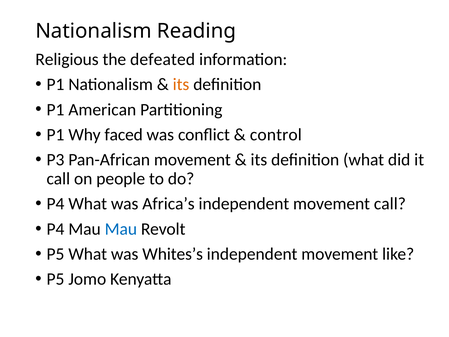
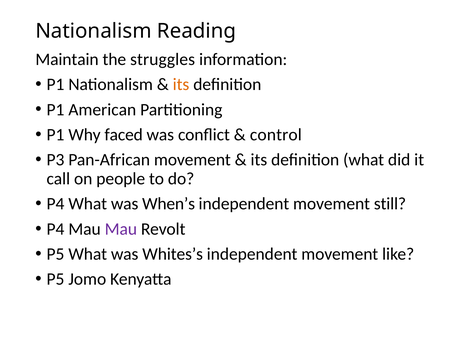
Religious: Religious -> Maintain (67, 59)
defeated: defeated -> struggles (163, 59)
Africa’s: Africa’s -> When’s (169, 204)
movement call: call -> still (390, 204)
Mau colour: blue -> purple (121, 229)
